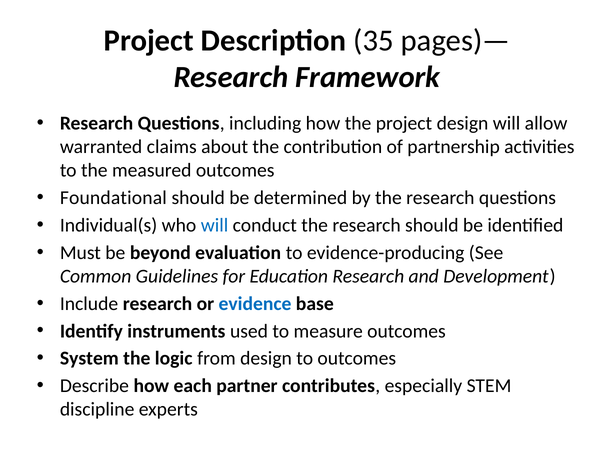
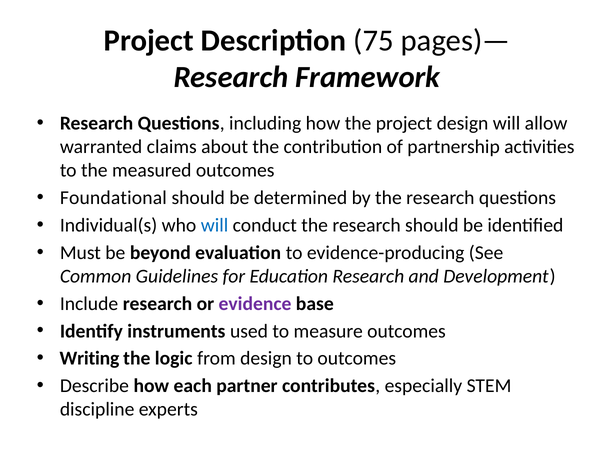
35: 35 -> 75 (374, 41)
evidence colour: blue -> purple (255, 304)
System: System -> Writing (89, 359)
